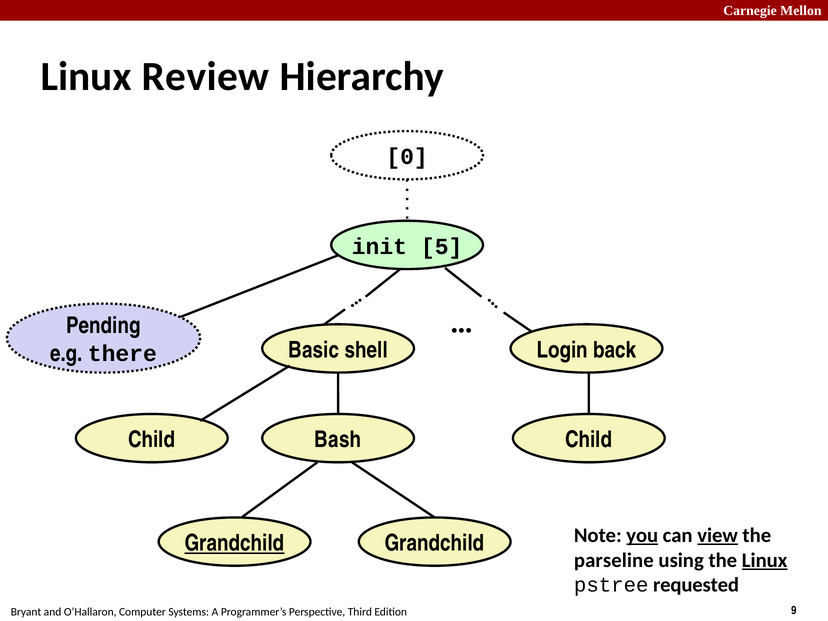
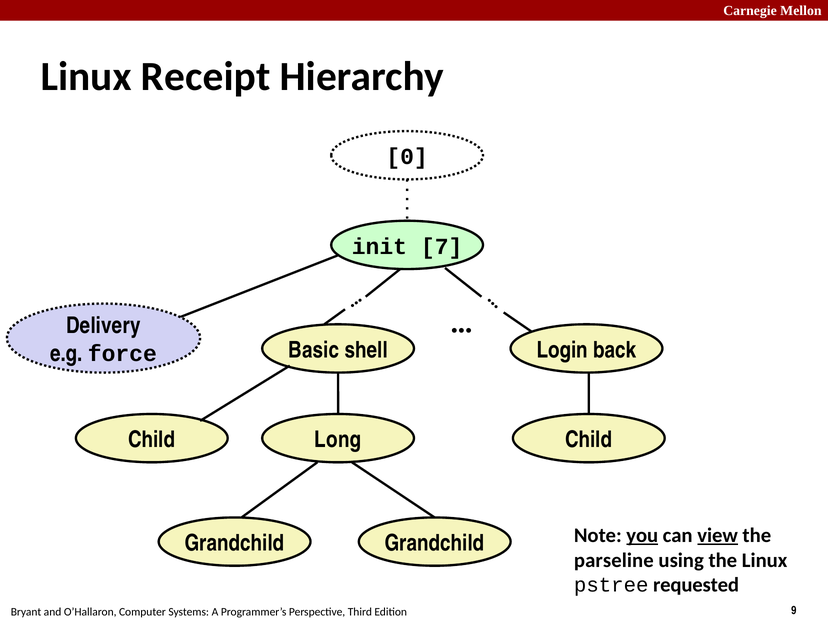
Review: Review -> Receipt (206, 77)
5: 5 -> 7 (442, 247)
Pending: Pending -> Delivery (103, 326)
there: there -> force (122, 353)
Bash: Bash -> Long (338, 440)
Grandchild underline: present -> none (235, 543)
Linux underline: present -> none (765, 560)
